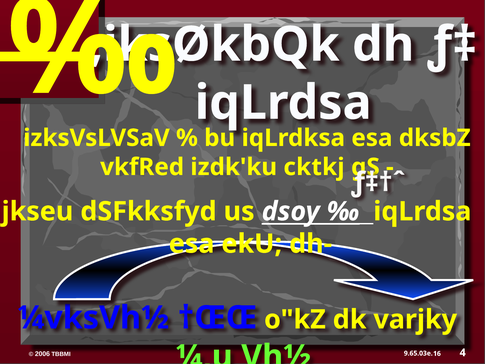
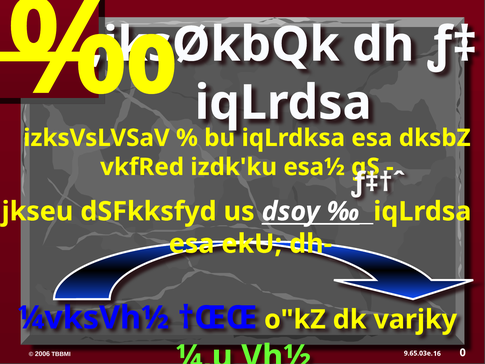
cktkj: cktkj -> esa½ (314, 167)
4: 4 -> 0 (463, 352)
